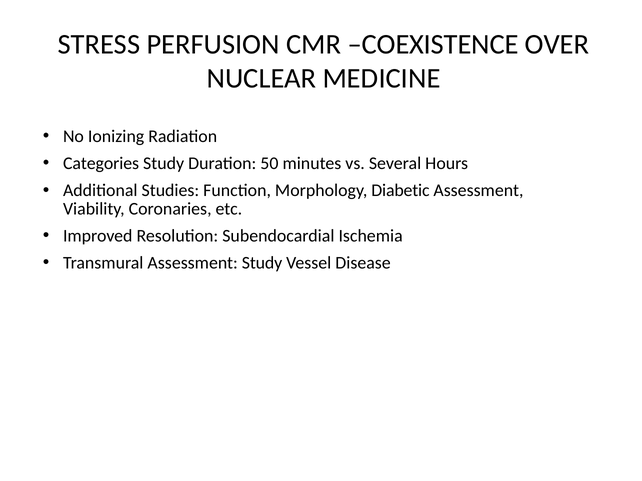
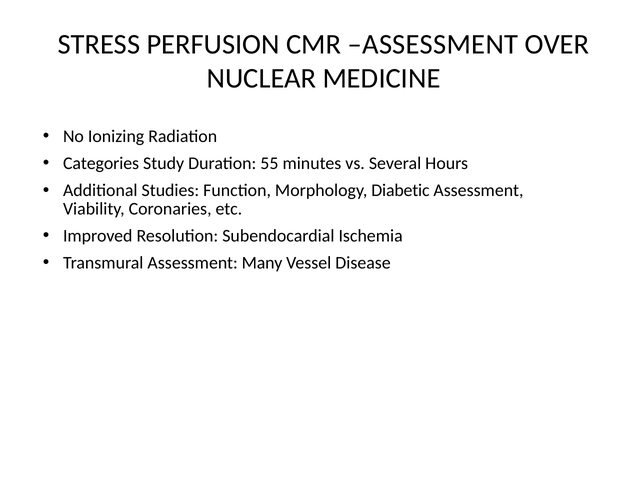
CMR COEXISTENCE: COEXISTENCE -> ASSESSMENT (433, 44)
50: 50 -> 55 (269, 164)
Assessment Study: Study -> Many (262, 263)
